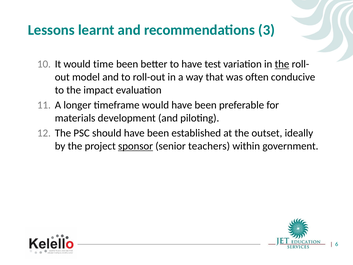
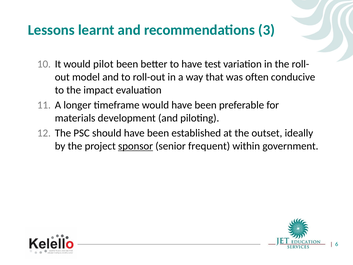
time: time -> pilot (103, 64)
the underline: present -> none (282, 64)
teachers: teachers -> frequent (209, 146)
